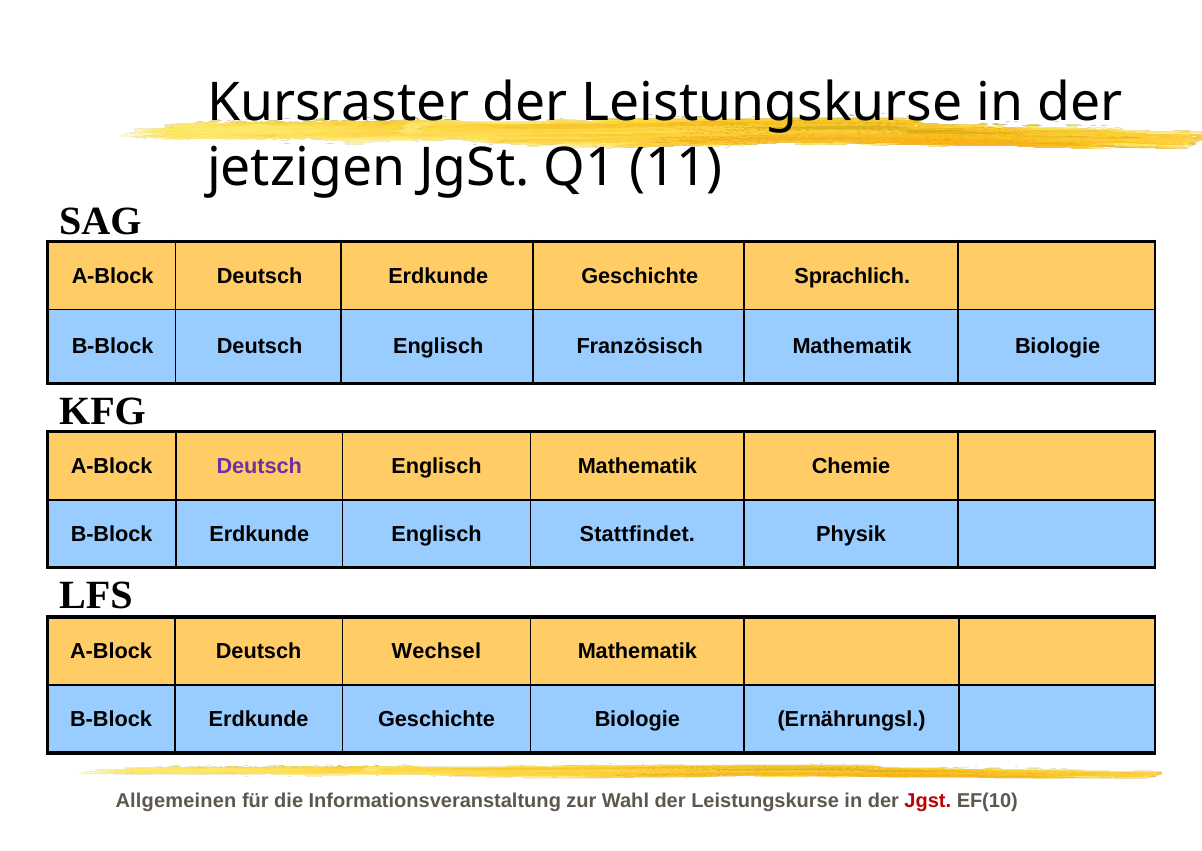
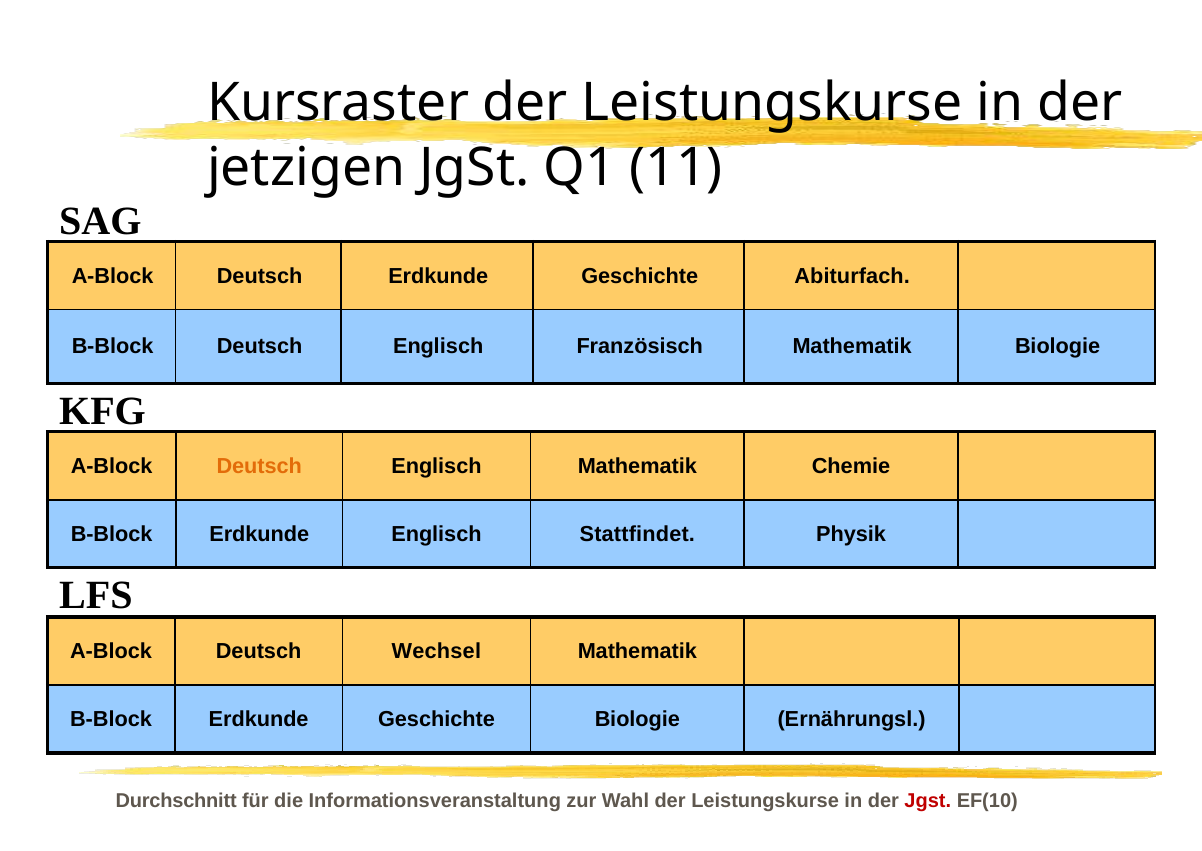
Sprachlich: Sprachlich -> Abiturfach (852, 276)
Deutsch colour: purple -> orange (259, 466)
Allgemeinen: Allgemeinen -> Durchschnitt (176, 801)
